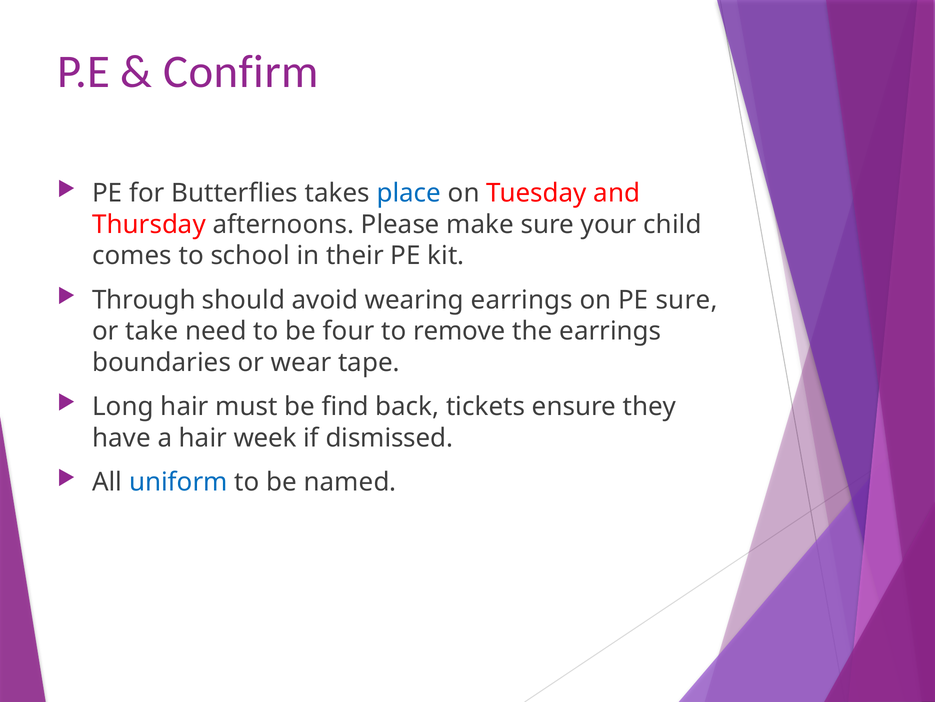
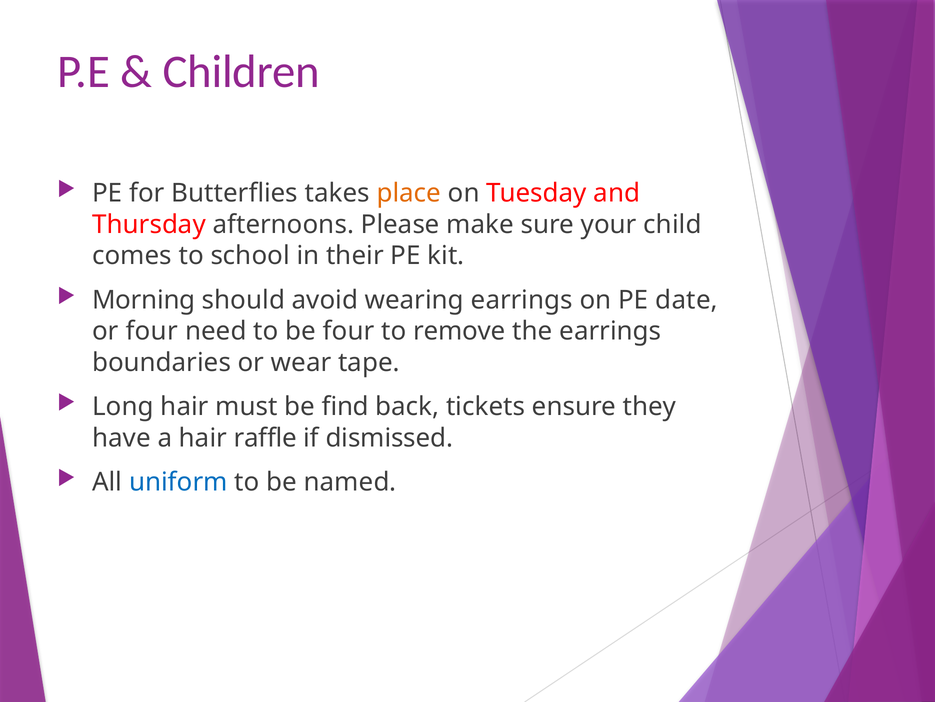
Confirm: Confirm -> Children (241, 72)
place colour: blue -> orange (409, 193)
Through: Through -> Morning (144, 300)
PE sure: sure -> date (687, 300)
or take: take -> four (152, 331)
week: week -> raffle (265, 437)
